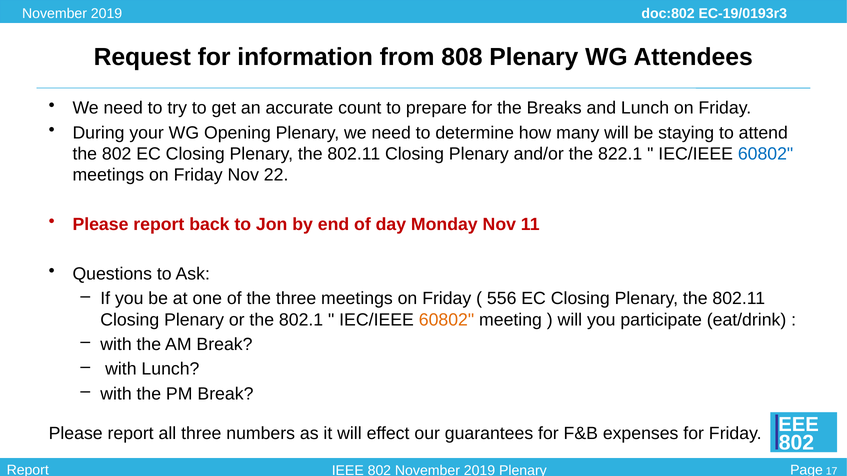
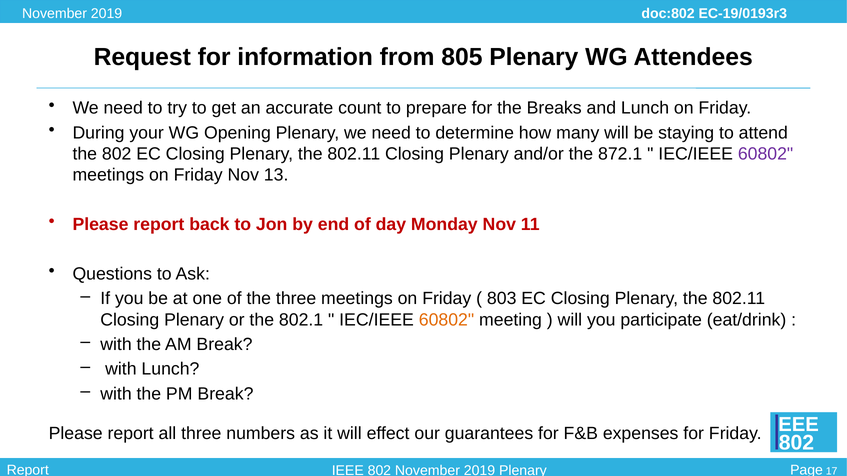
808: 808 -> 805 (462, 57)
822.1: 822.1 -> 872.1 (620, 154)
60802 colour: blue -> purple (766, 154)
22: 22 -> 13 (276, 175)
556: 556 -> 803 (502, 299)
